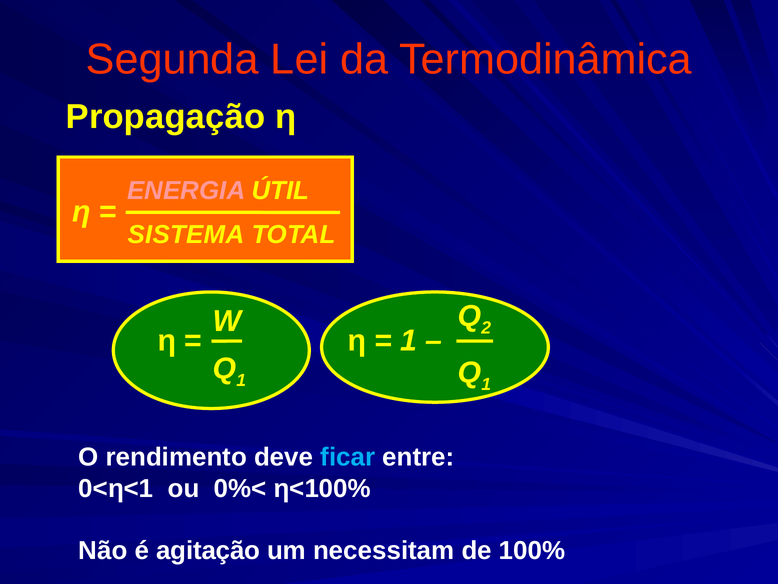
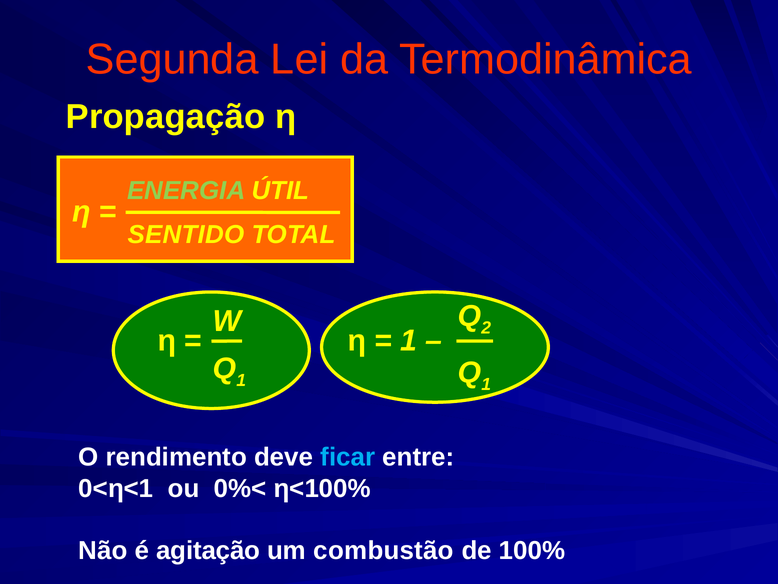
ENERGIA colour: pink -> light green (186, 190)
SISTEMA: SISTEMA -> SENTIDO (186, 235)
necessitam: necessitam -> combustão (384, 550)
